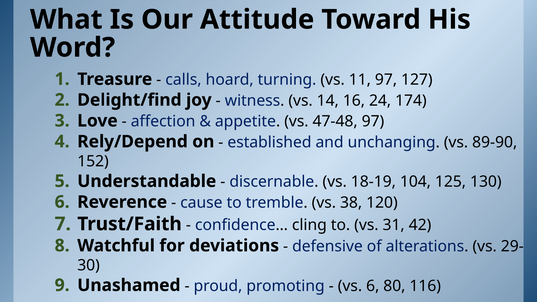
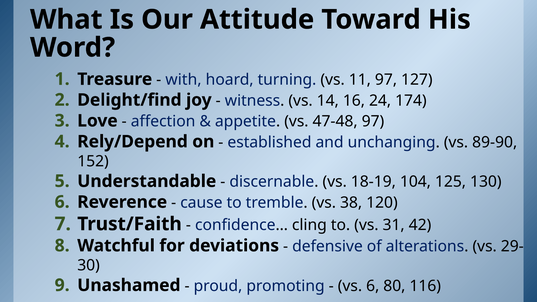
calls: calls -> with (183, 80)
